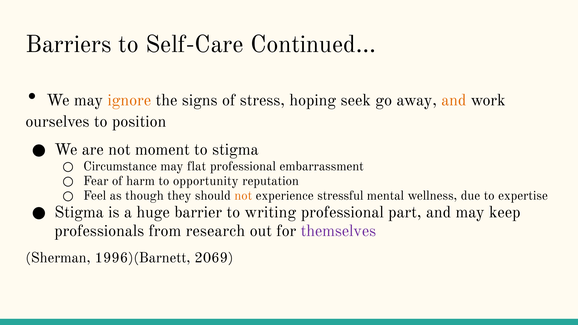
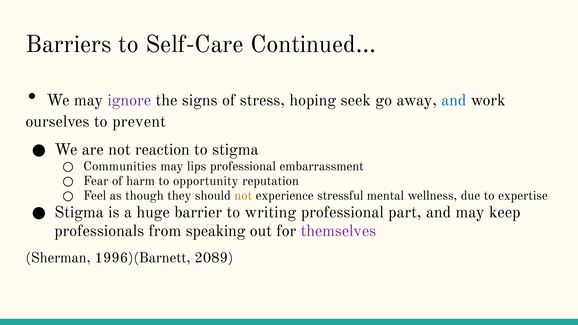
ignore colour: orange -> purple (129, 100)
and colour: orange -> blue (454, 100)
position: position -> prevent (139, 122)
moment: moment -> reaction (162, 150)
Circumstance: Circumstance -> Communities (120, 166)
flat: flat -> lips (197, 166)
research: research -> speaking (216, 231)
2069: 2069 -> 2089 (214, 258)
